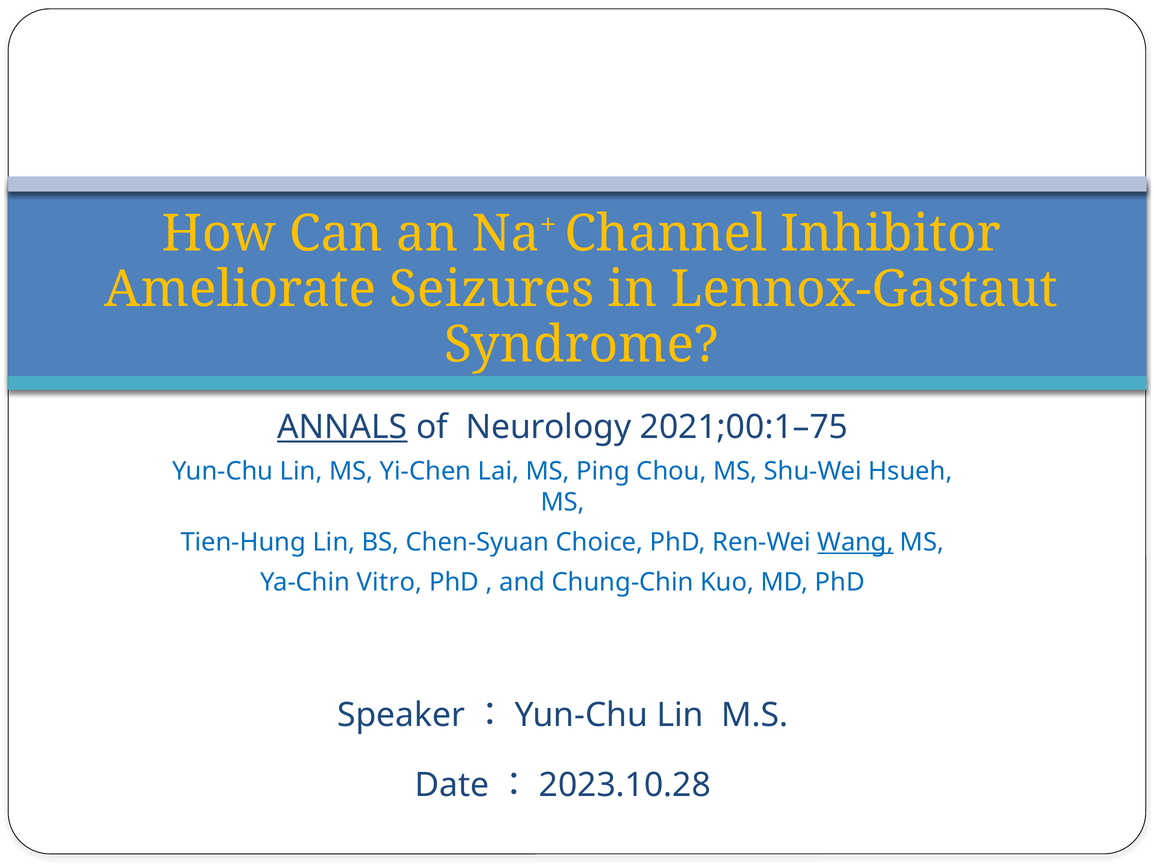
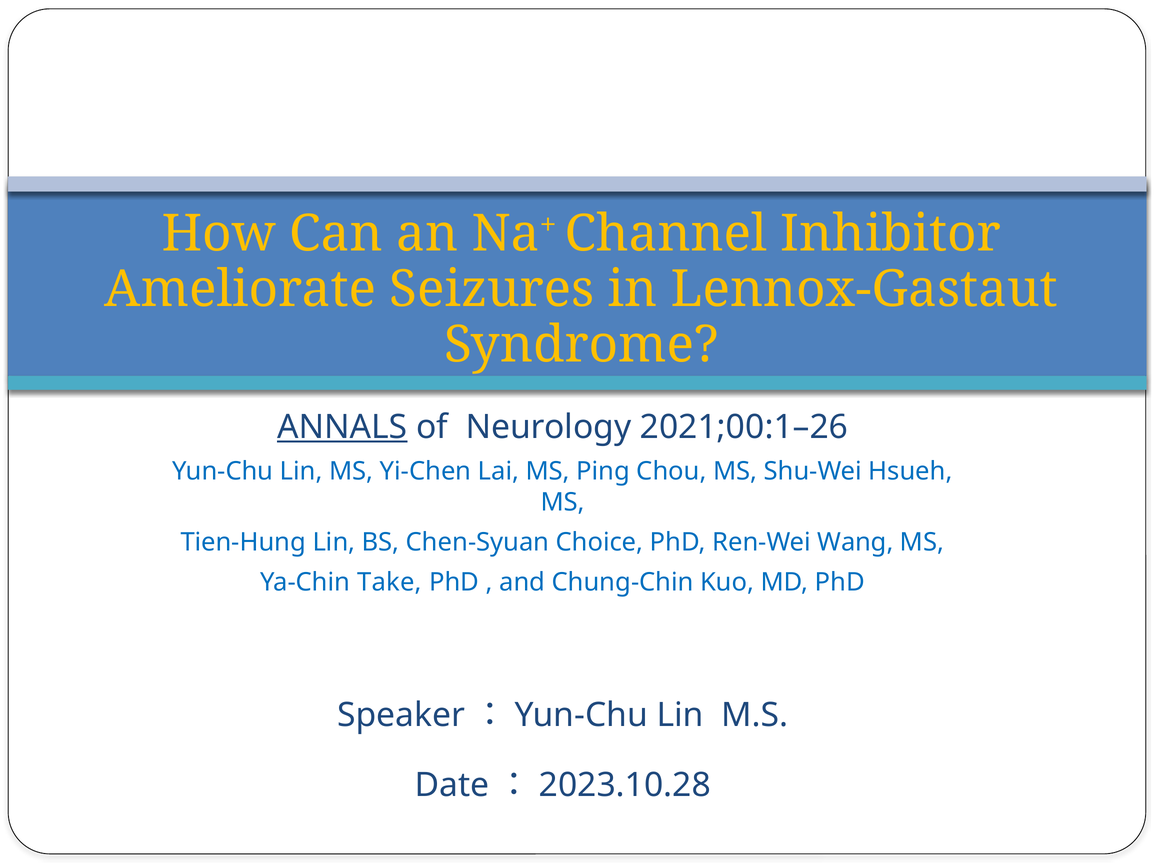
2021;00:1–75: 2021;00:1–75 -> 2021;00:1–26 (744, 427)
Wang underline: present -> none (855, 542)
Vitro: Vitro -> Take (390, 582)
